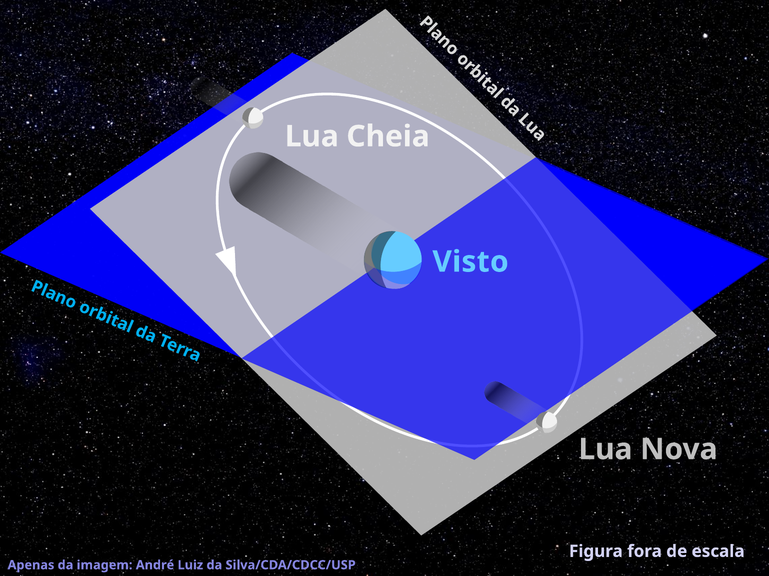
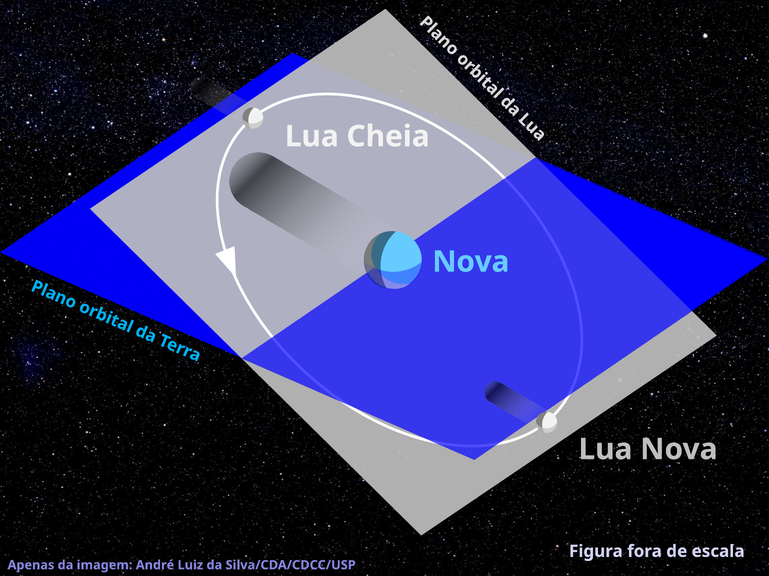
Visto: Visto -> Nova (471, 262)
